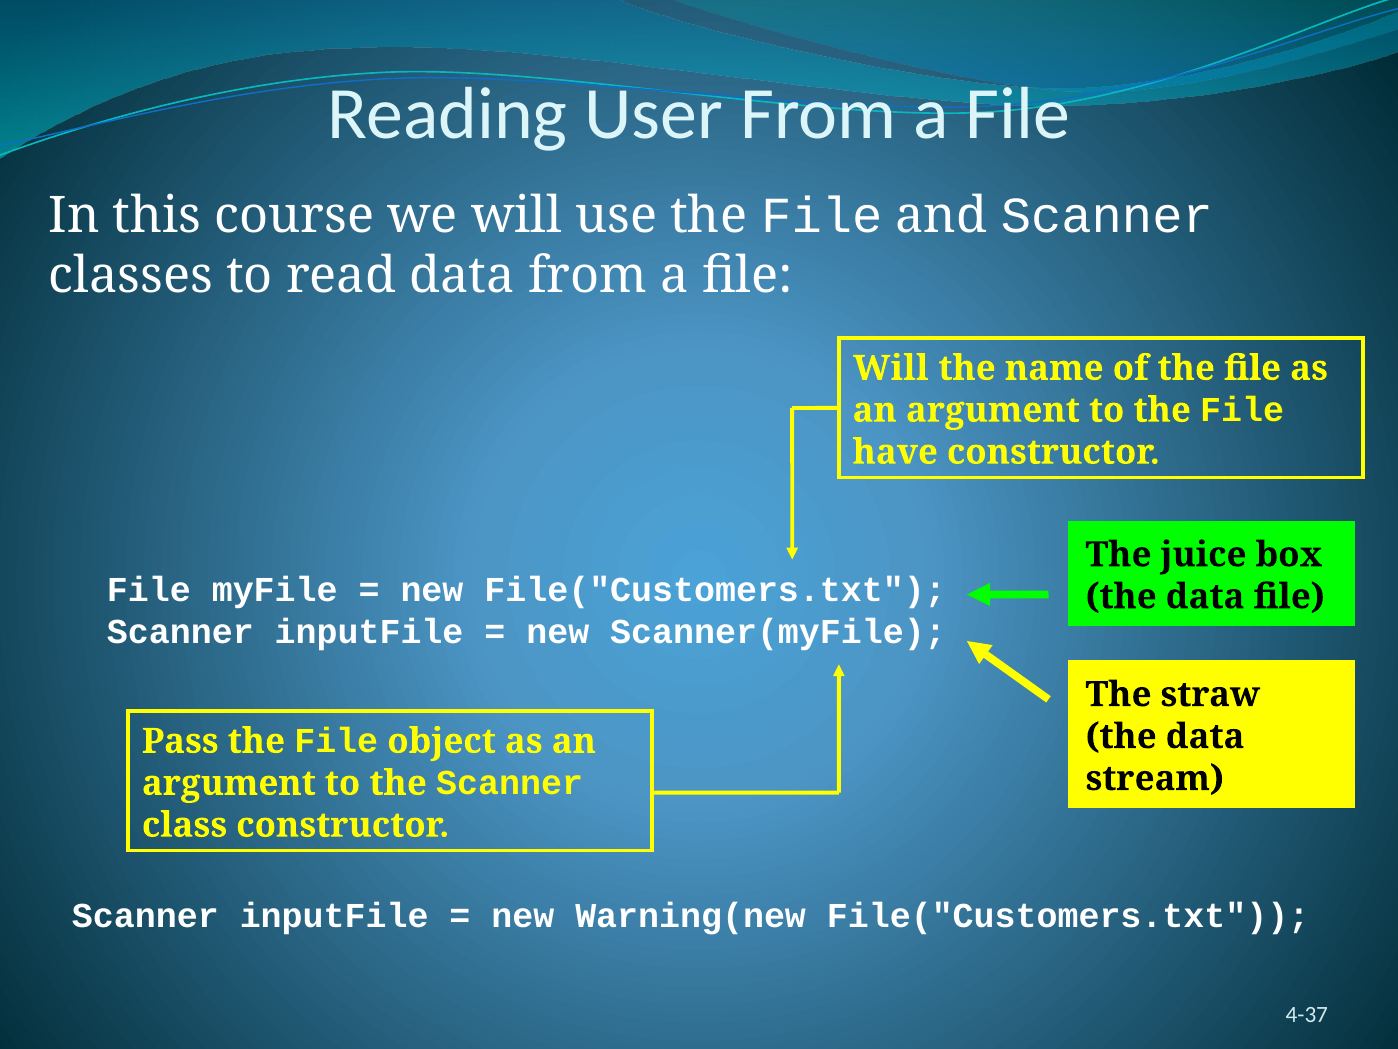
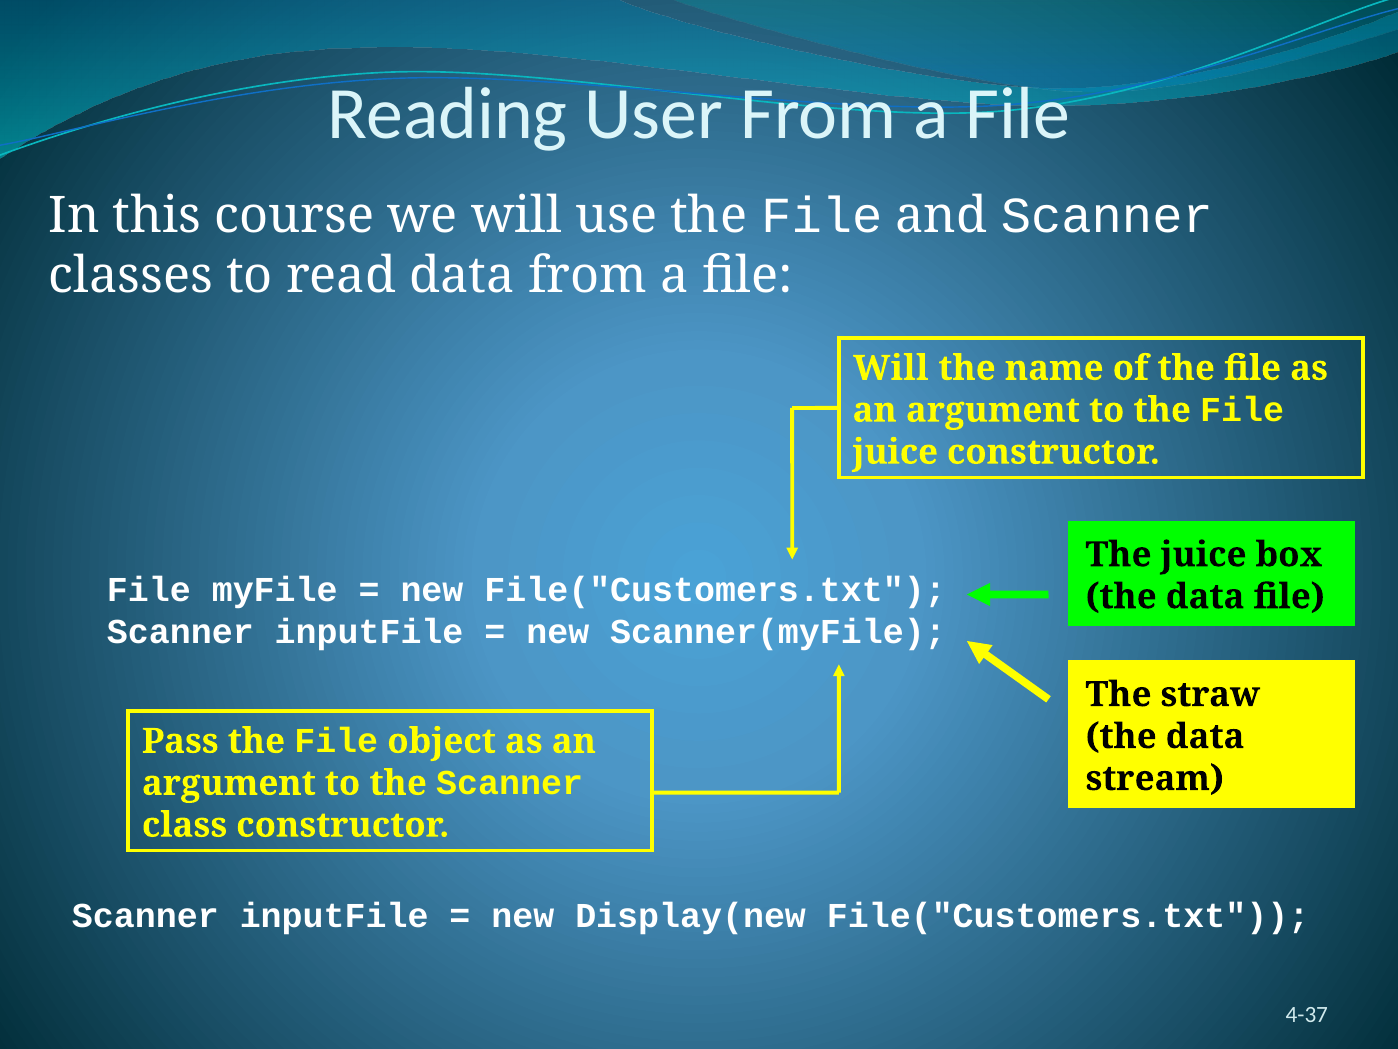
have: have -> juice (895, 452)
Warning(new: Warning(new -> Display(new (691, 916)
